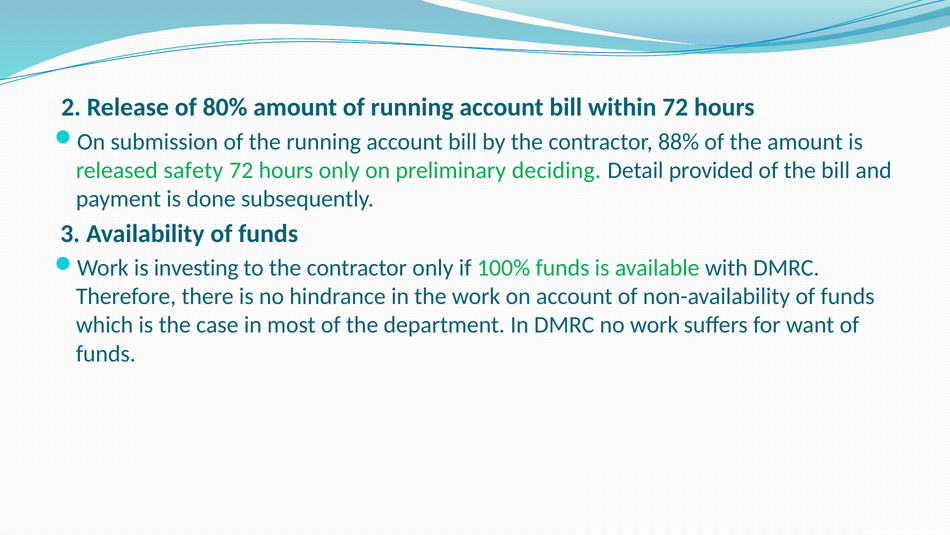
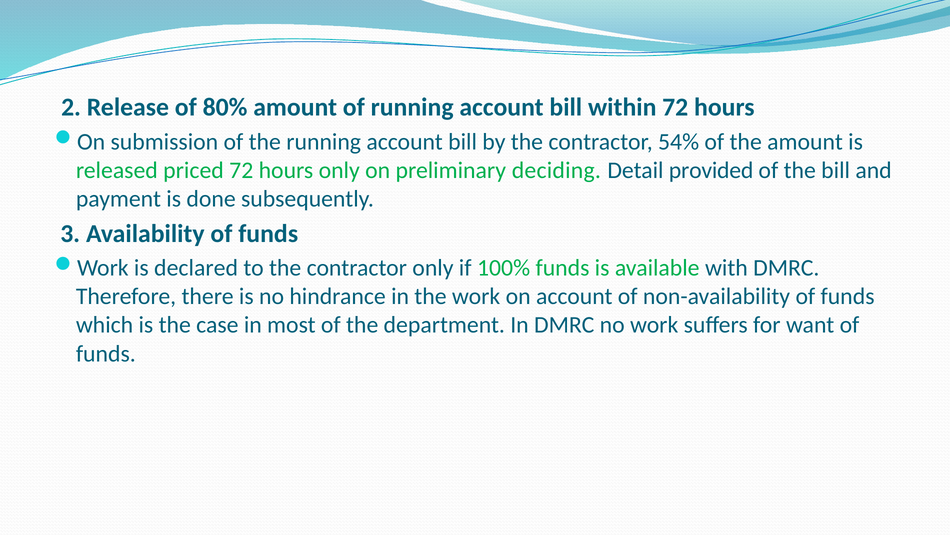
88%: 88% -> 54% (679, 142)
safety: safety -> priced (193, 170)
investing: investing -> declared (196, 268)
